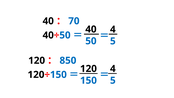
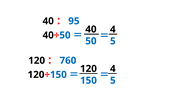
70: 70 -> 95 (74, 21)
850: 850 -> 760 (68, 60)
